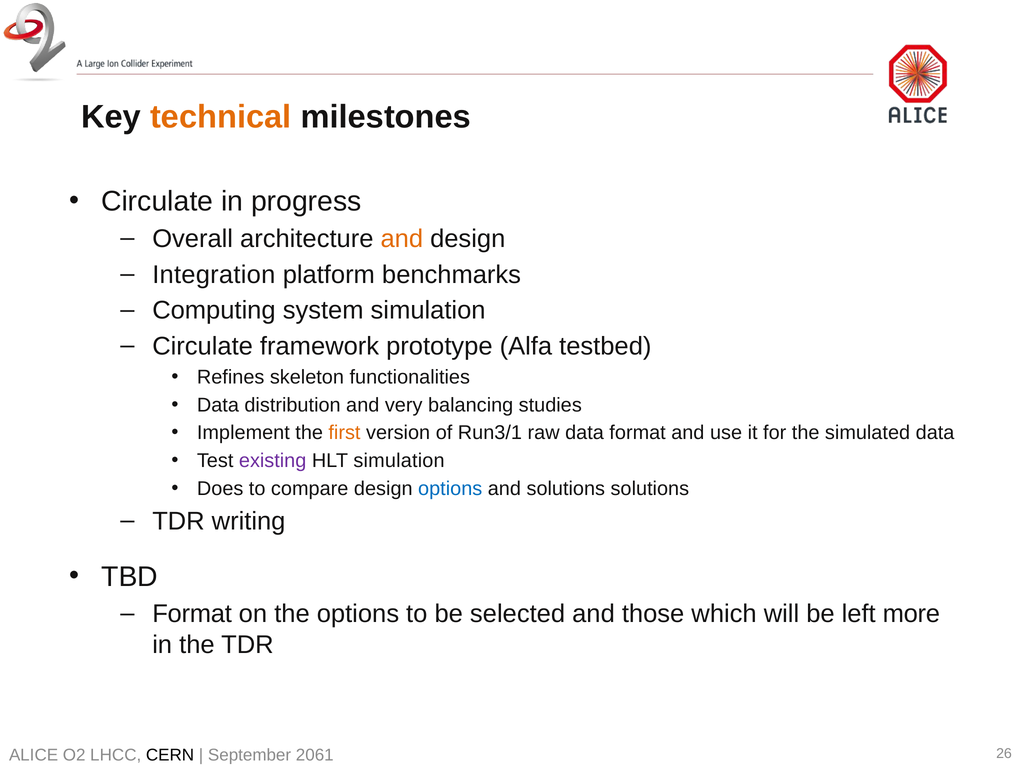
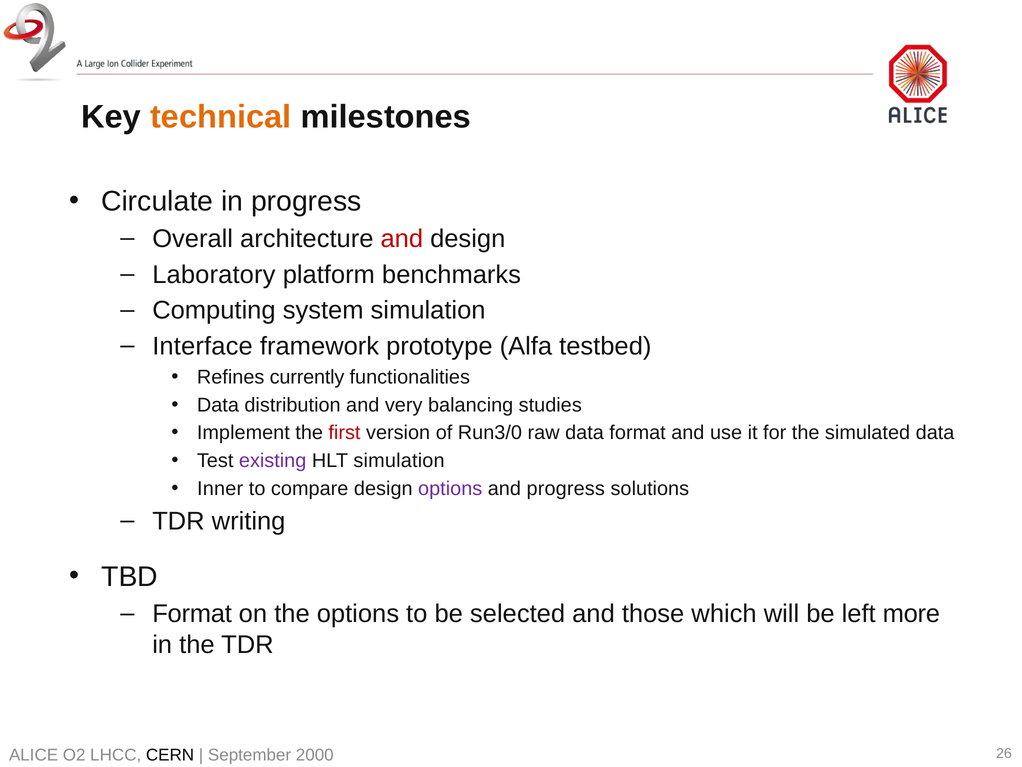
and colour: orange -> red (402, 239)
Integration: Integration -> Laboratory (214, 275)
Circulate: Circulate -> Interface (203, 346)
skeleton: skeleton -> currently (307, 377)
first colour: orange -> red (344, 433)
Run3/1: Run3/1 -> Run3/0 (490, 433)
Does: Does -> Inner (220, 488)
options colour: blue -> purple (450, 488)
and solutions: solutions -> progress (566, 488)
2061: 2061 -> 2000 (315, 755)
